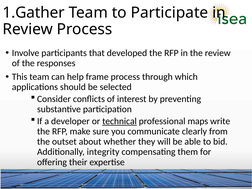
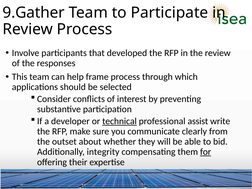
1.Gather: 1.Gather -> 9.Gather (34, 13)
maps: maps -> assist (198, 121)
for underline: none -> present (206, 152)
